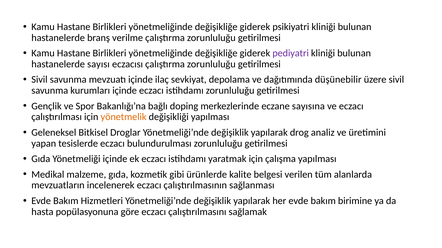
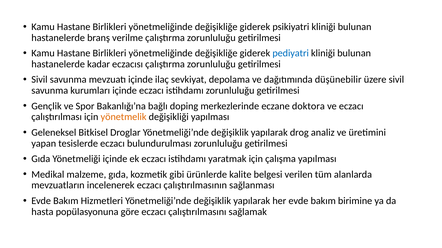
pediyatri colour: purple -> blue (291, 53)
sayısı: sayısı -> kadar (99, 64)
sayısına: sayısına -> doktora (308, 106)
